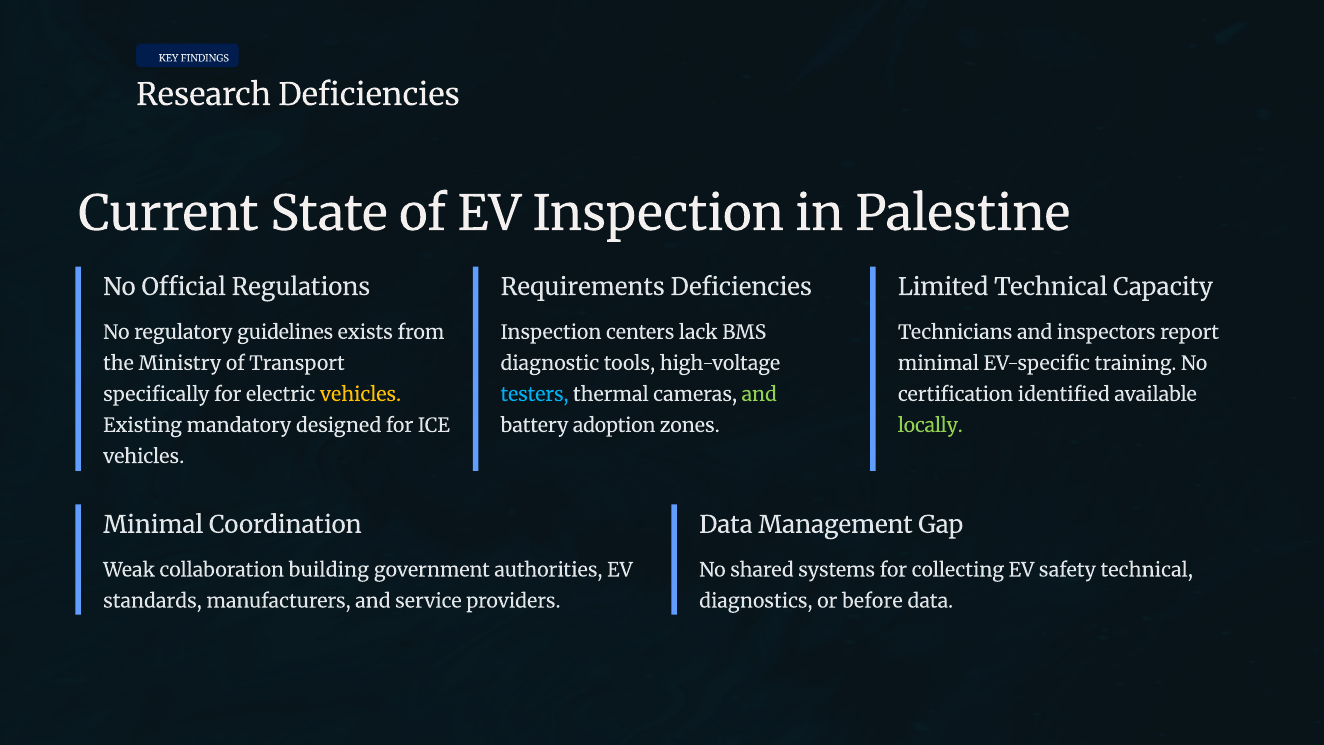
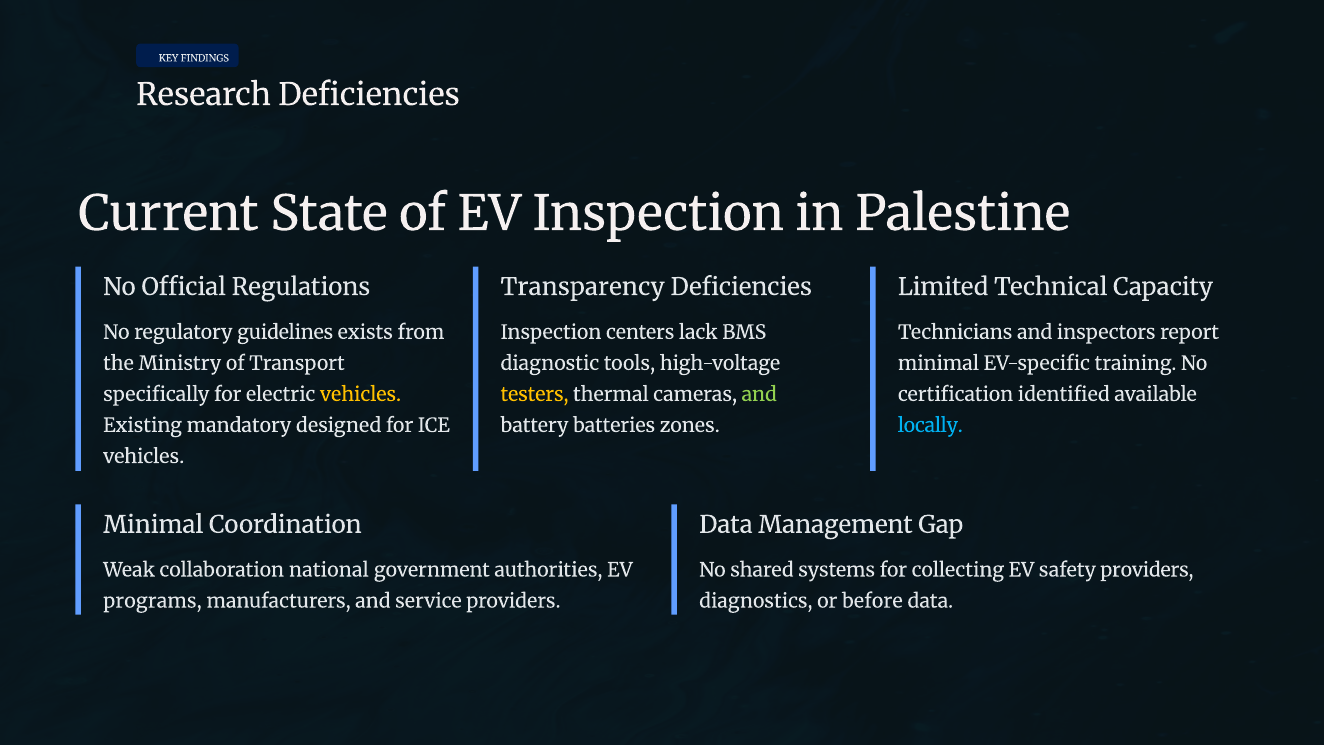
Requirements: Requirements -> Transparency (583, 287)
testers colour: light blue -> yellow (535, 394)
adoption: adoption -> batteries (614, 425)
locally colour: light green -> light blue (930, 425)
building: building -> national (329, 570)
safety technical: technical -> providers (1147, 570)
standards: standards -> programs (152, 601)
